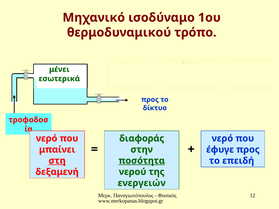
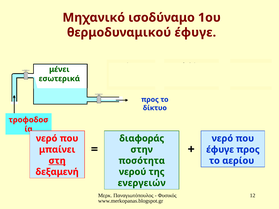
θερμοδυναμικού τρόπο: τρόπο -> έφυγε (195, 32)
ποσότητα underline: present -> none (142, 161)
επειδή: επειδή -> αερίου (238, 161)
